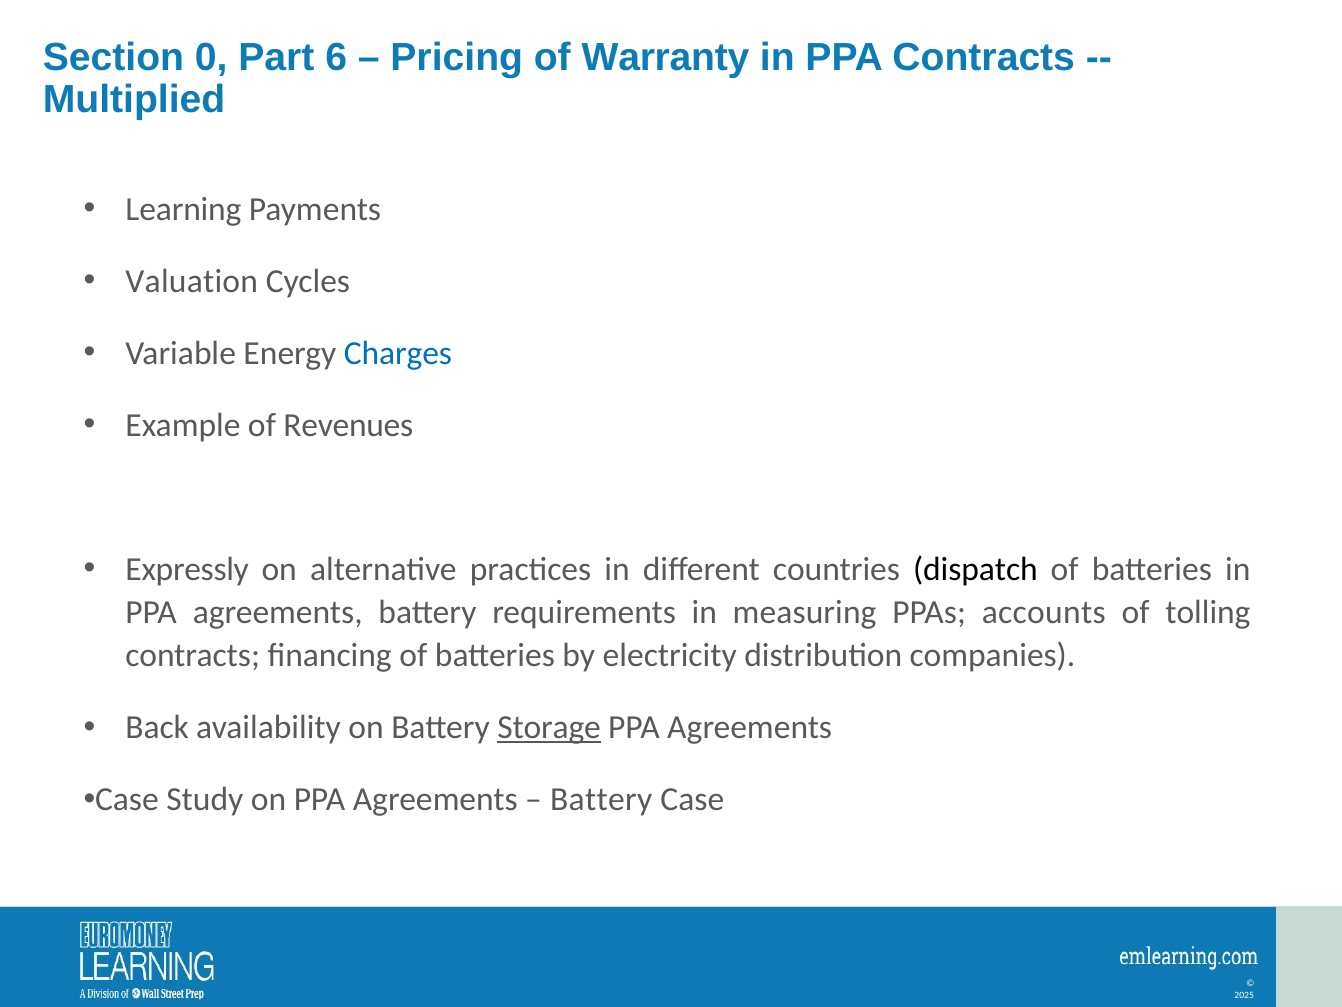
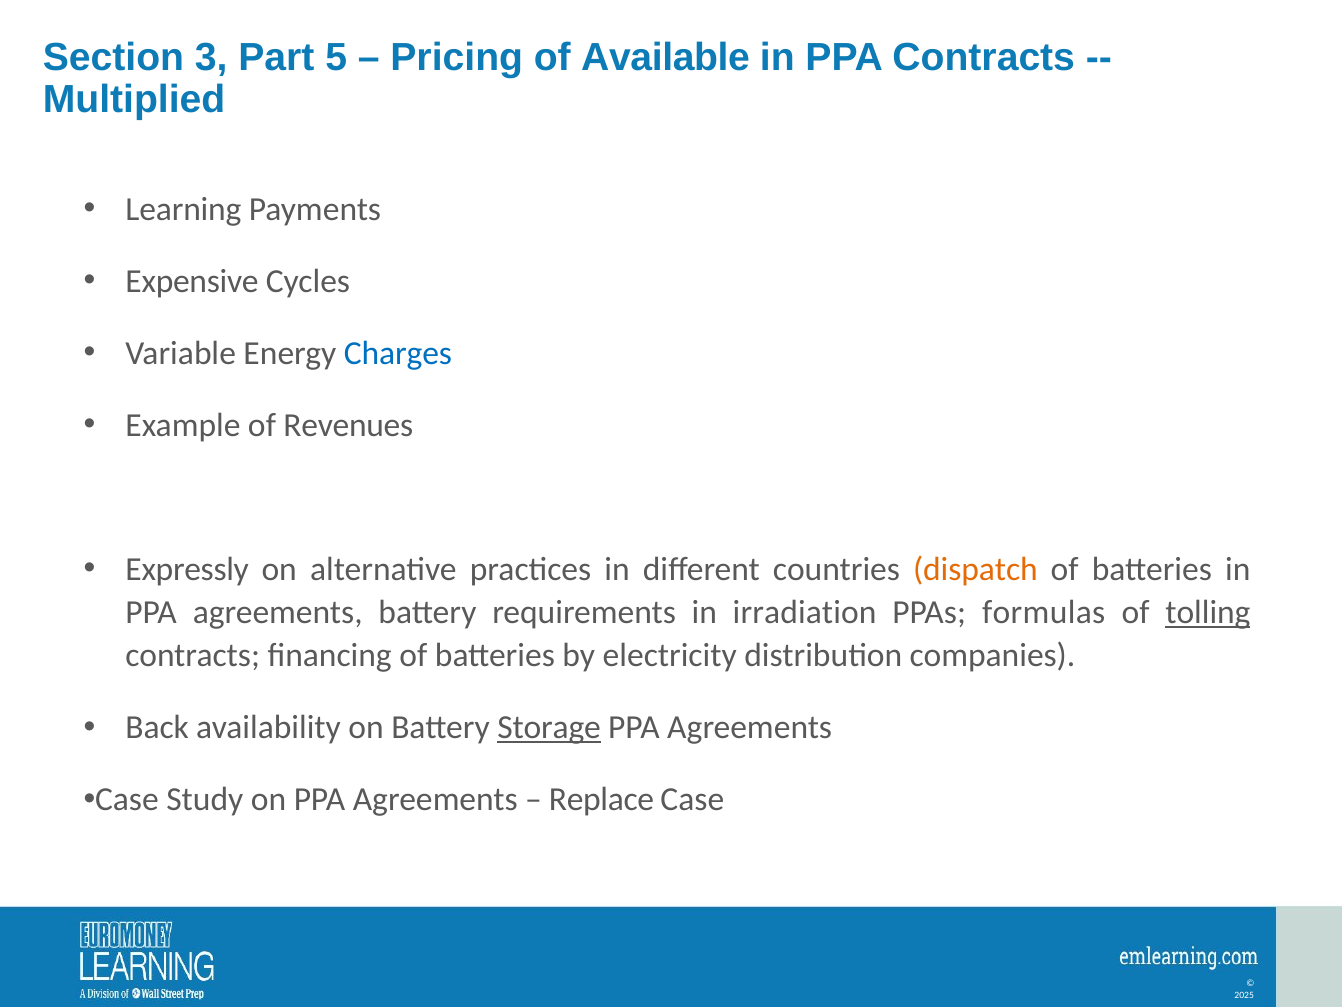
0: 0 -> 3 (211, 57)
6: 6 -> 5 (336, 57)
Warranty: Warranty -> Available (666, 57)
Valuation: Valuation -> Expensive (192, 281)
dispatch colour: black -> orange (975, 569)
measuring: measuring -> irradiation (805, 612)
accounts: accounts -> formulas (1044, 612)
tolling underline: none -> present (1208, 612)
Battery: Battery -> Replace (601, 799)
